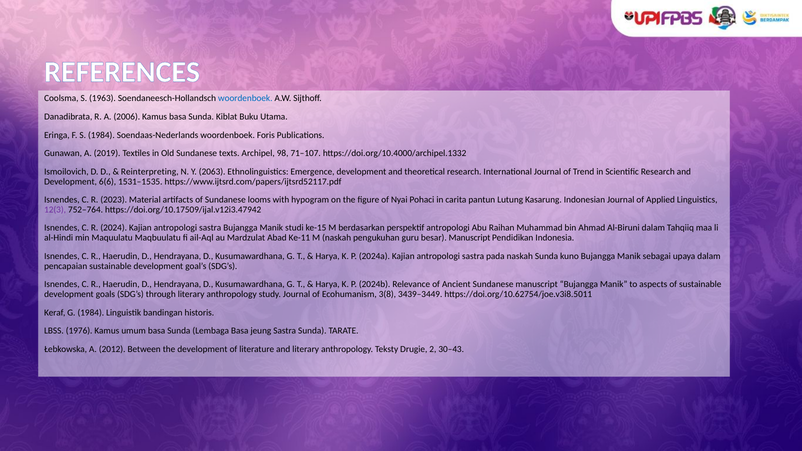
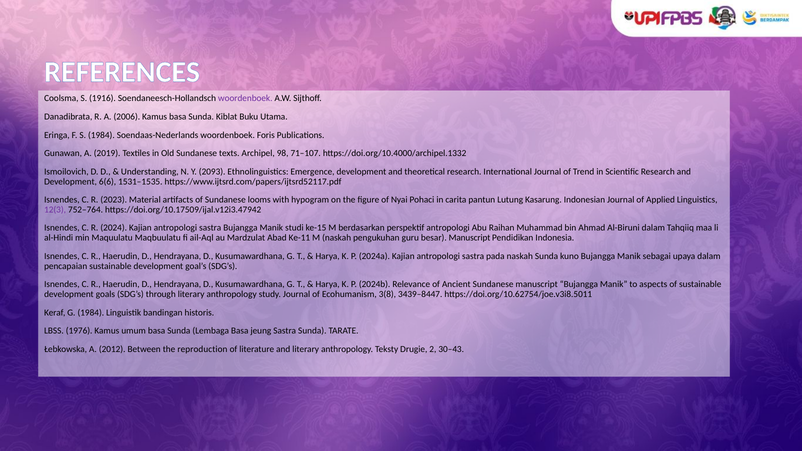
1963: 1963 -> 1916 (102, 98)
woordenboek colour: blue -> purple (245, 98)
Reinterpreting: Reinterpreting -> Understanding (150, 172)
2063: 2063 -> 2093 (212, 172)
3439–3449: 3439–3449 -> 3439–8447 (420, 294)
the development: development -> reproduction (202, 349)
